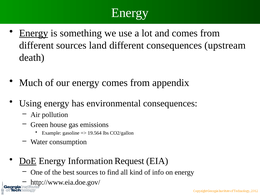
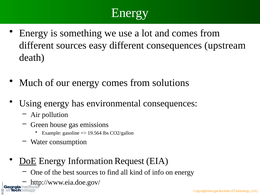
Energy underline: present -> none (34, 33)
land: land -> easy (98, 45)
appendix: appendix -> solutions (171, 83)
